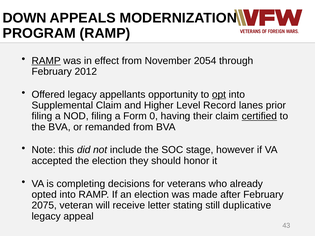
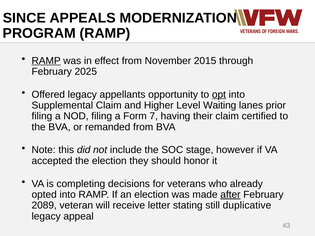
DOWN: DOWN -> SINCE (24, 18)
2054: 2054 -> 2015 (205, 61)
2012: 2012 -> 2025 (86, 72)
Record: Record -> Waiting (220, 105)
0: 0 -> 7 (154, 116)
certified underline: present -> none (259, 116)
after underline: none -> present (230, 195)
2075: 2075 -> 2089 (44, 206)
